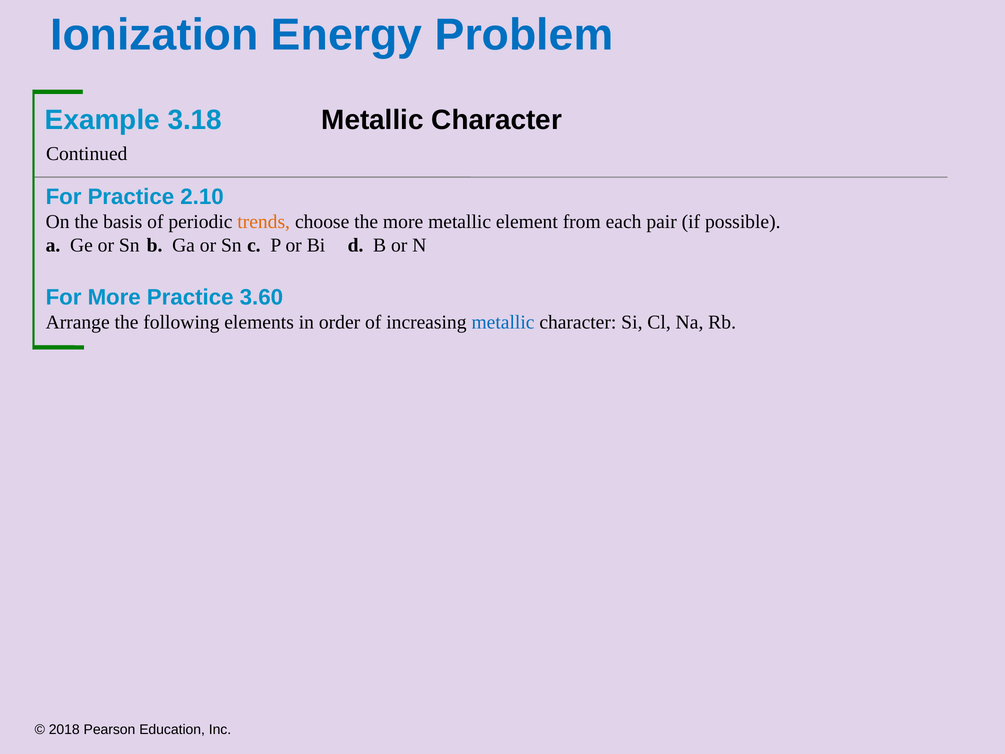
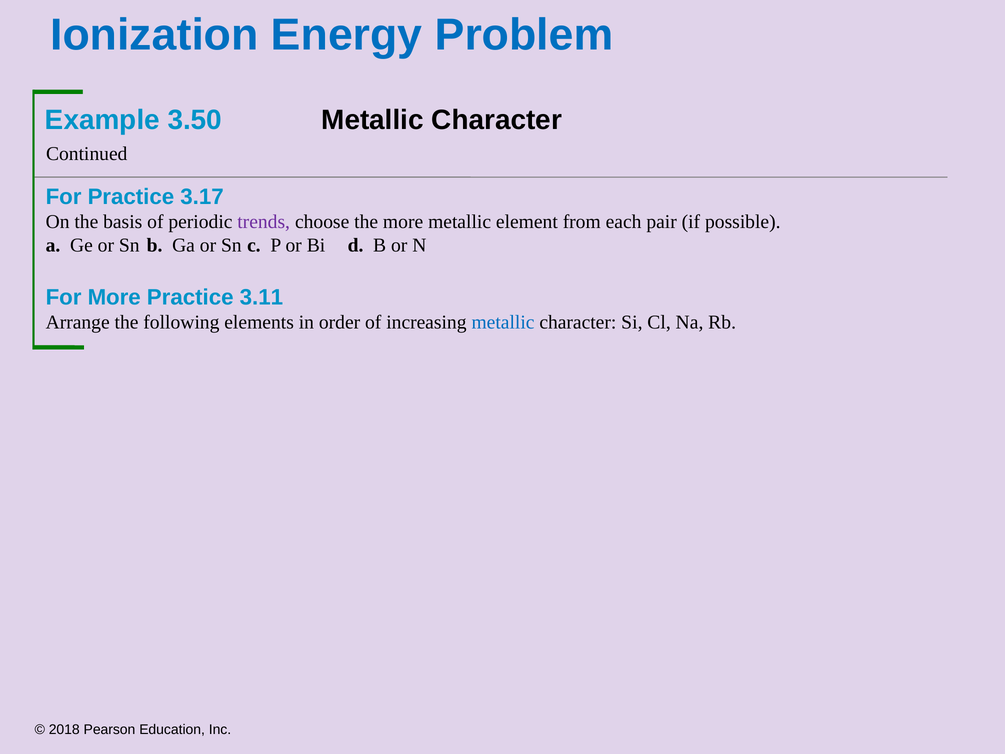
3.18: 3.18 -> 3.50 (195, 120)
2.10: 2.10 -> 3.17 (202, 197)
trends colour: orange -> purple (264, 222)
3.60: 3.60 -> 3.11 (261, 297)
